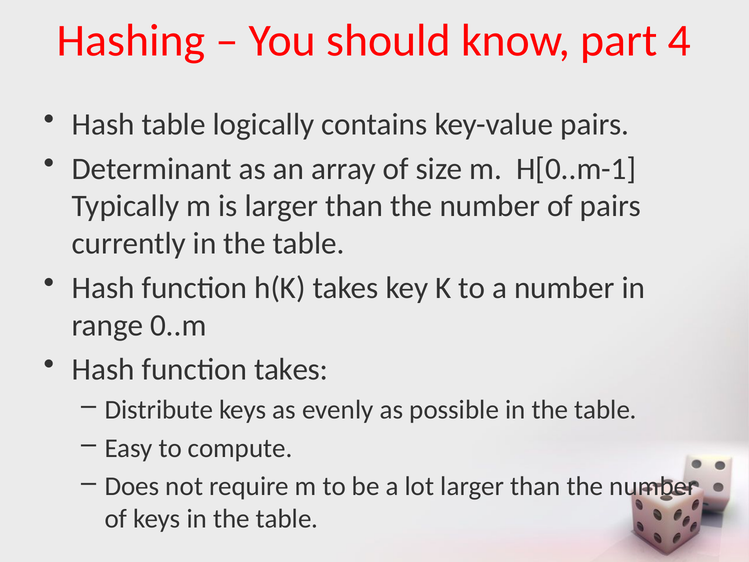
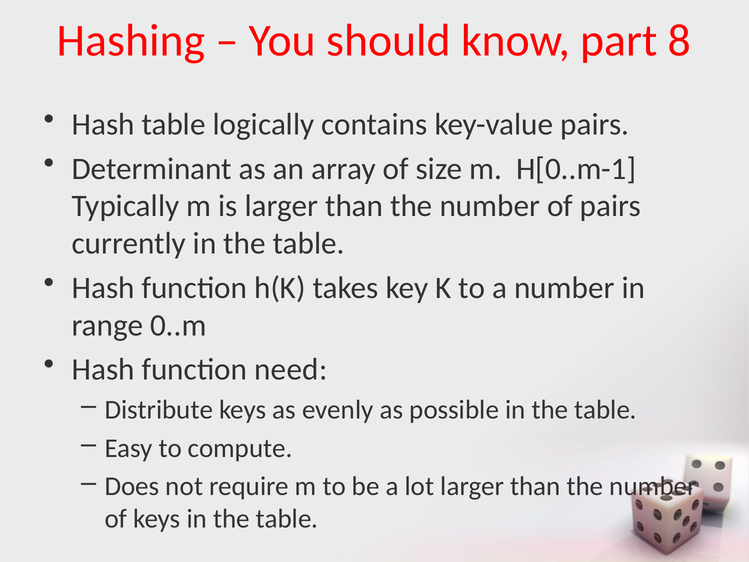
4: 4 -> 8 (679, 41)
function takes: takes -> need (291, 369)
